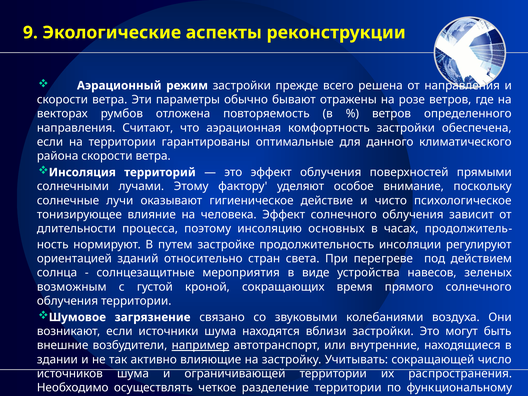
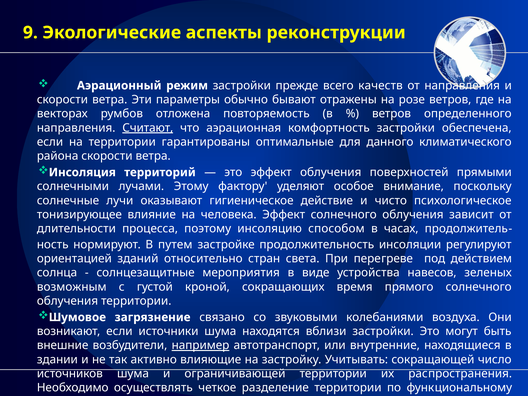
решена: решена -> качеств (381, 86)
Считают underline: none -> present (148, 128)
основных: основных -> способом (336, 229)
